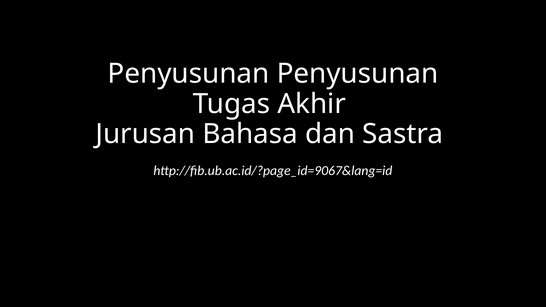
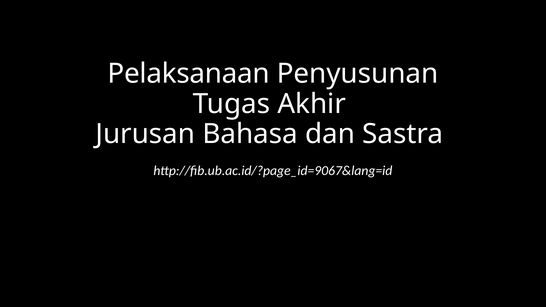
Penyusunan: Penyusunan -> Pelaksanaan (189, 74)
